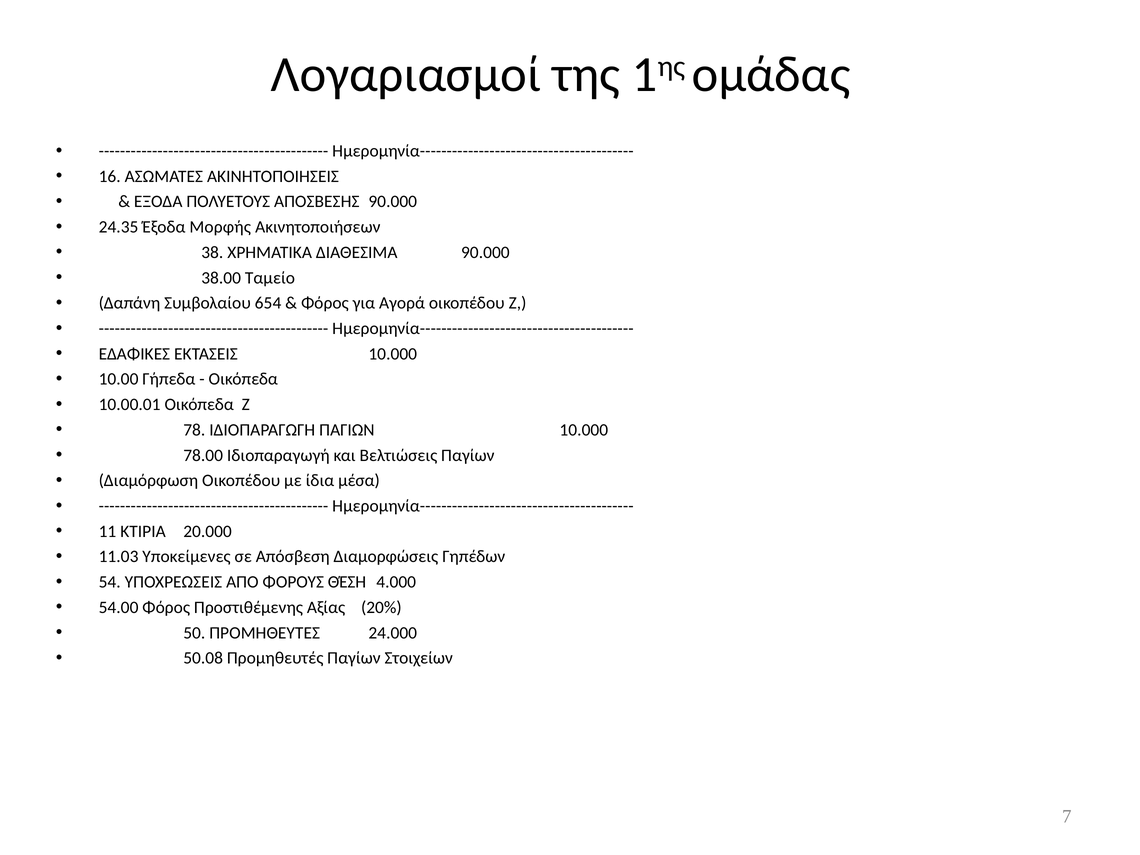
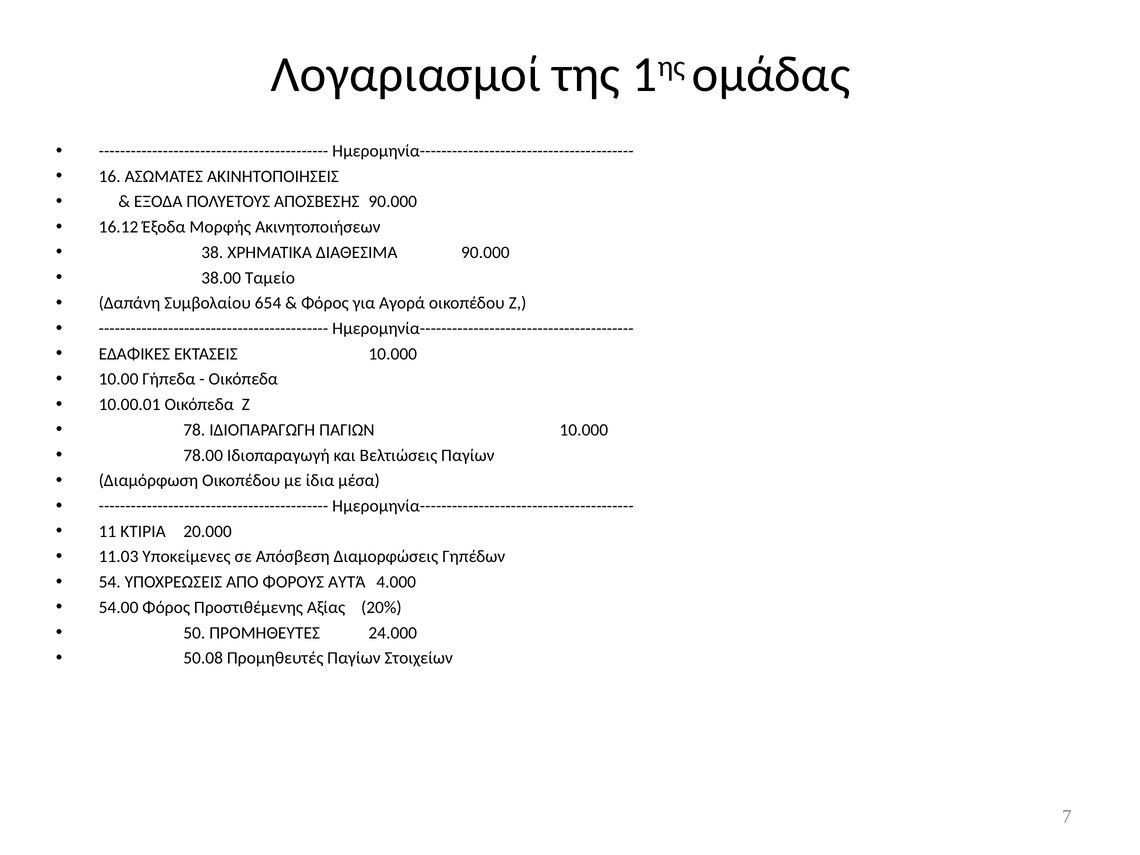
24.35: 24.35 -> 16.12 (119, 227)
ΘΈΣΗ: ΘΈΣΗ -> ΑΥΤΆ (347, 582)
